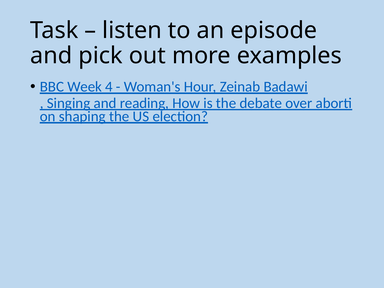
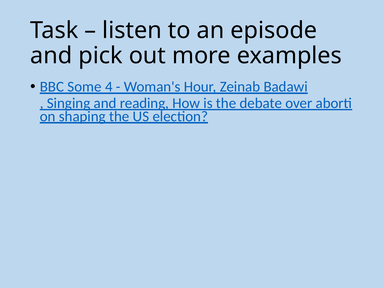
Week: Week -> Some (84, 87)
